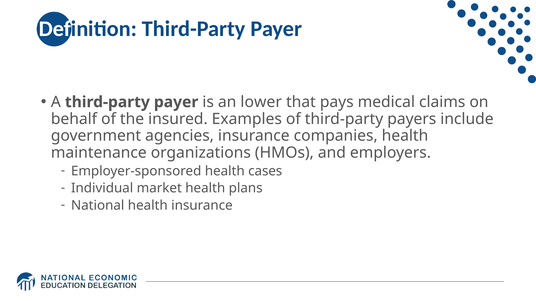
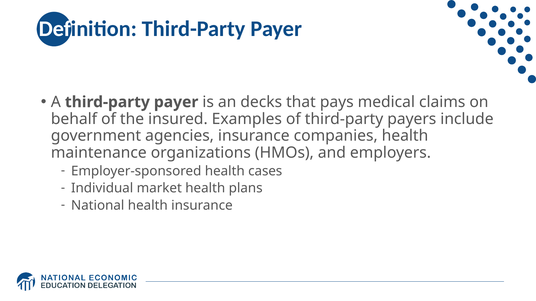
lower: lower -> decks (261, 102)
